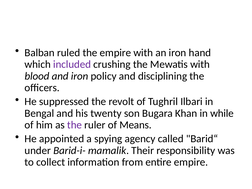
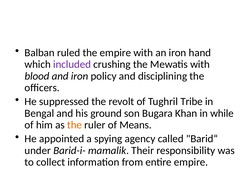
Ilbari: Ilbari -> Tribe (192, 102)
twenty: twenty -> ground (106, 113)
the colour: purple -> orange (75, 125)
